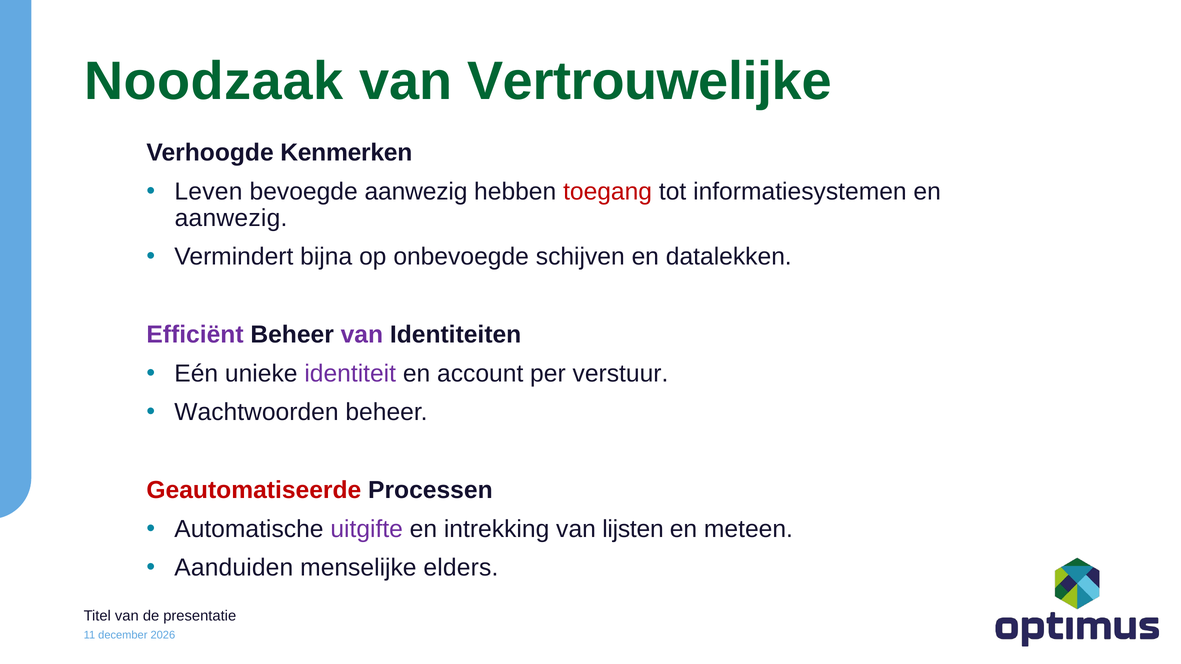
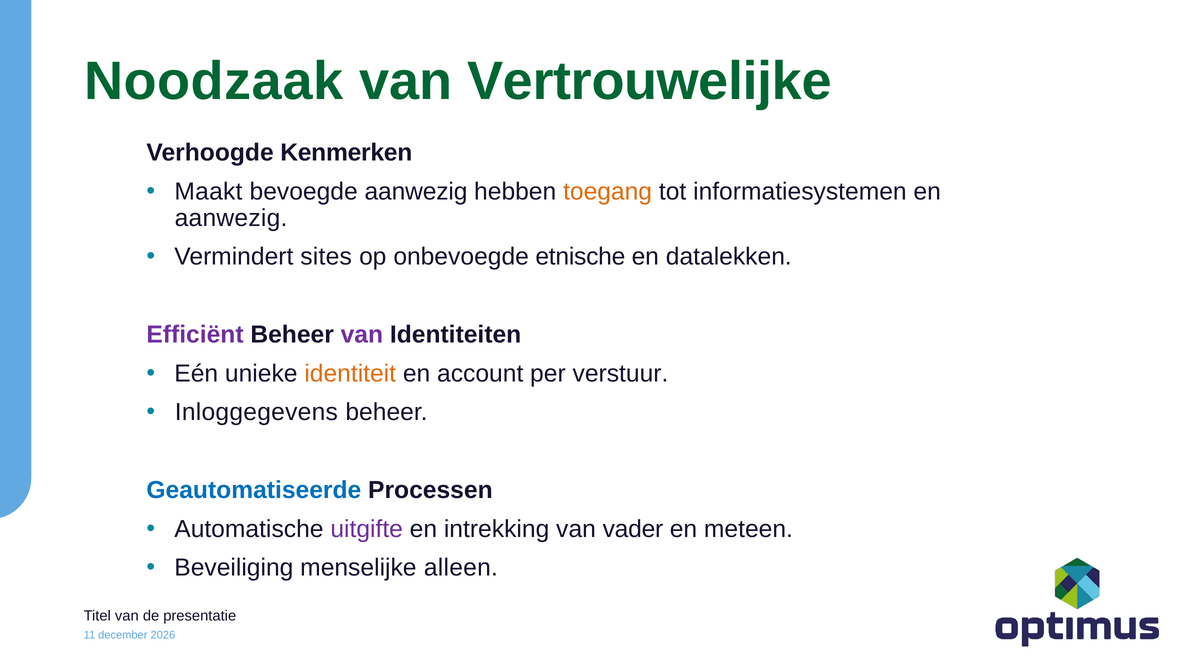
Leven: Leven -> Maakt (208, 192)
toegang colour: red -> orange (608, 192)
bijna: bijna -> sites (326, 257)
schijven: schijven -> etnische (580, 257)
identiteit colour: purple -> orange (350, 374)
Wachtwoorden: Wachtwoorden -> Inloggegevens (256, 412)
Geautomatiseerde colour: red -> blue (254, 490)
lijsten: lijsten -> vader (633, 529)
Aanduiden: Aanduiden -> Beveiliging (234, 568)
elders: elders -> alleen (461, 568)
